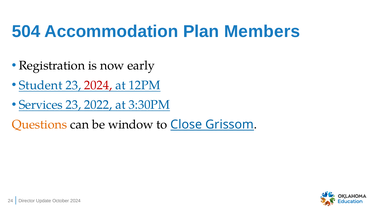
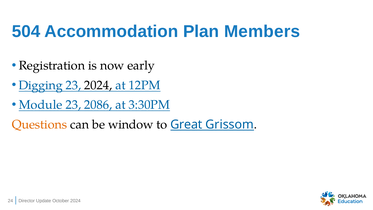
Student: Student -> Digging (41, 85)
2024 colour: red -> black (98, 85)
Services: Services -> Module (41, 105)
2022: 2022 -> 2086 (98, 105)
Close: Close -> Great (186, 124)
